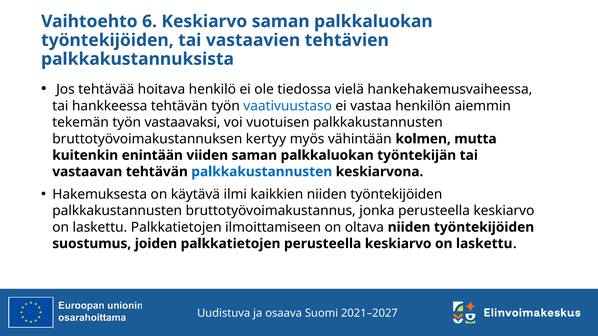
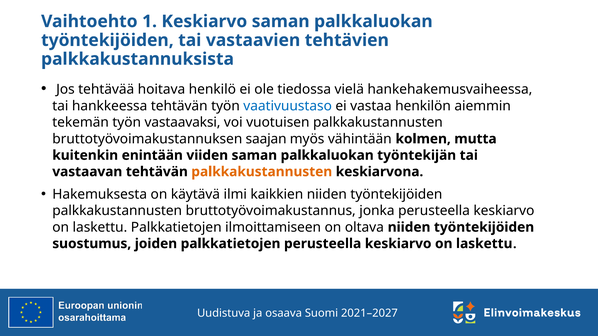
6: 6 -> 1 (150, 21)
kertyy: kertyy -> saajan (266, 139)
palkkakustannusten colour: blue -> orange (262, 172)
